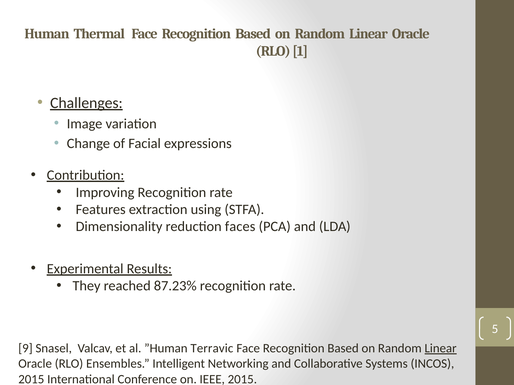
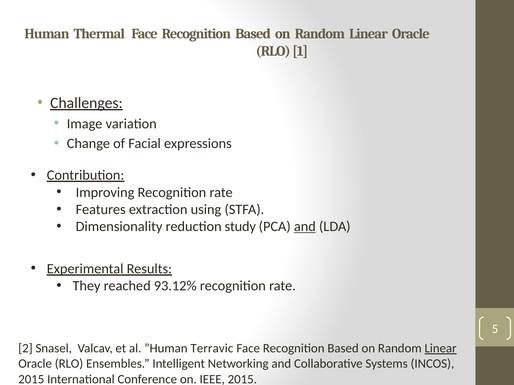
faces: faces -> study (240, 227)
and underline: none -> present (305, 227)
87.23%: 87.23% -> 93.12% (175, 286)
9: 9 -> 2 (25, 349)
